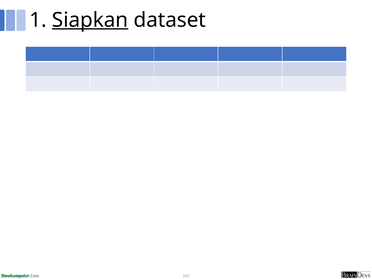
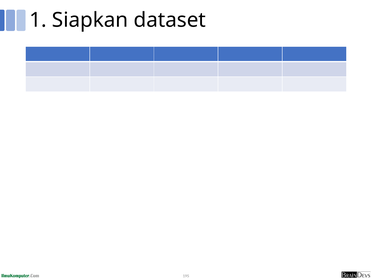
Siapkan underline: present -> none (90, 20)
